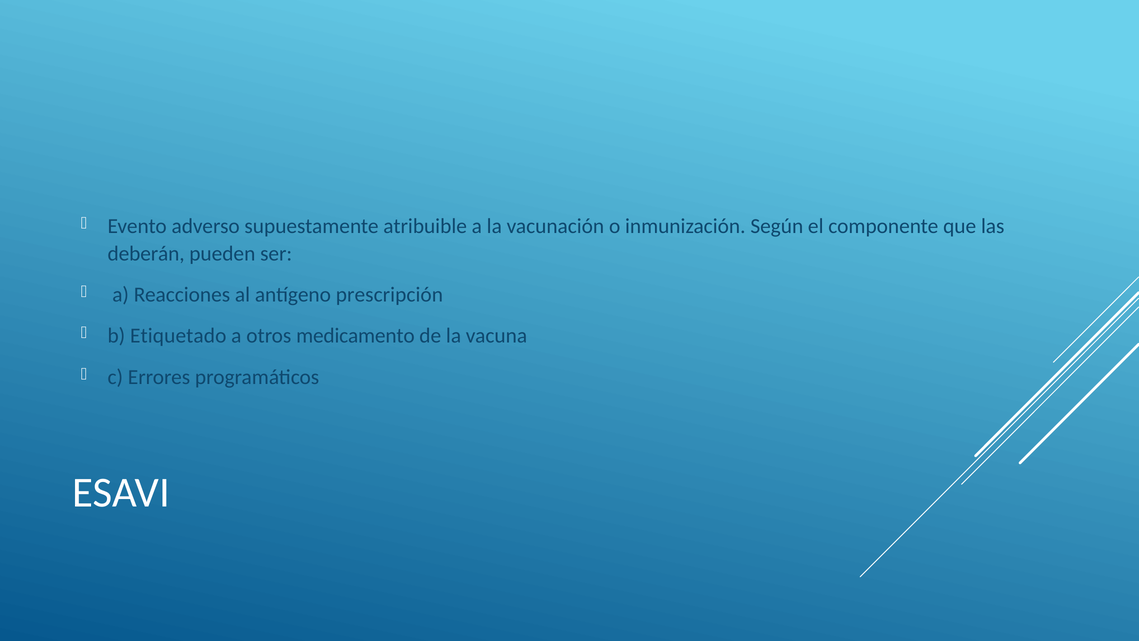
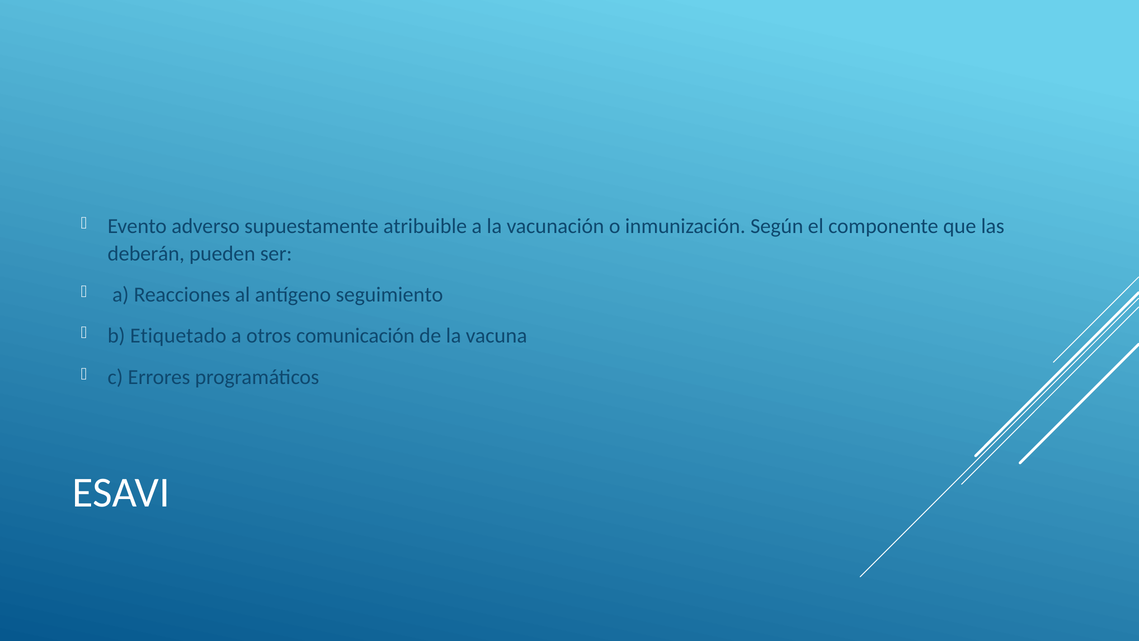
prescripción: prescripción -> seguimiento (389, 294)
medicamento: medicamento -> comunicación (355, 336)
